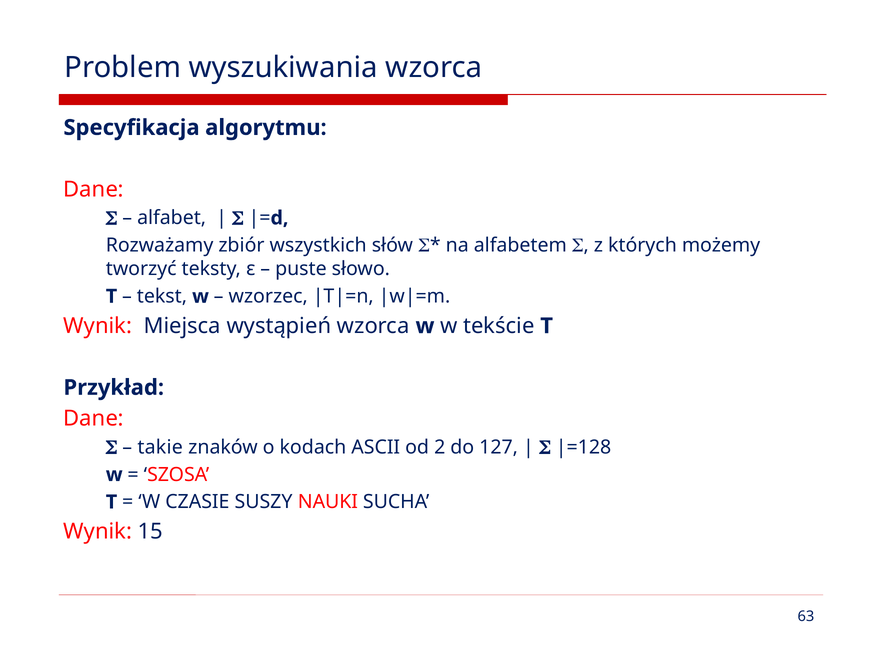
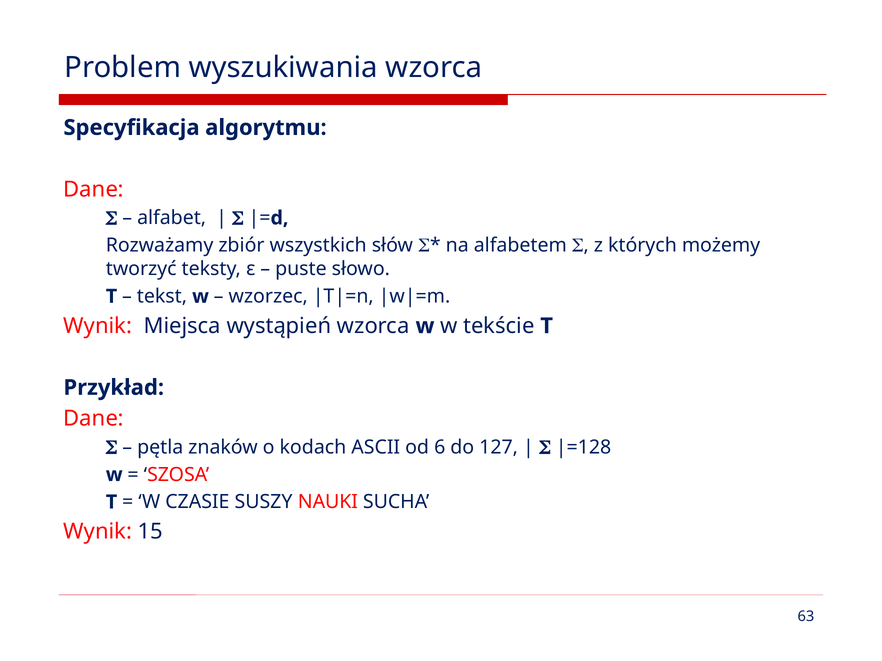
takie: takie -> pętla (160, 447)
2: 2 -> 6 (440, 447)
